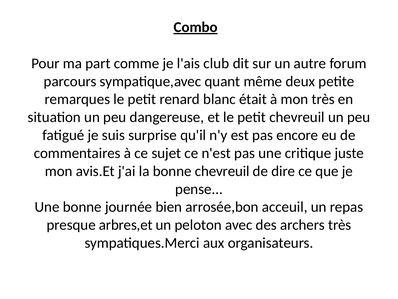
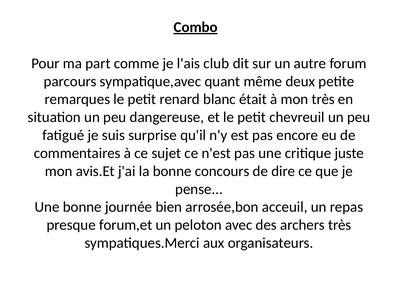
bonne chevreuil: chevreuil -> concours (222, 171)
arbres,et: arbres,et -> forum,et (126, 225)
